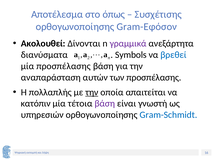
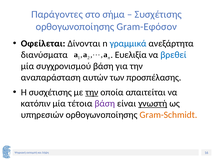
Αποτέλεσμα: Αποτέλεσμα -> Παράγοντες (57, 14)
όπως: όπως -> σήμα (114, 14)
Ακολουθεί: Ακολουθεί -> Οφείλεται (43, 44)
γραμμικά colour: purple -> blue (128, 44)
Symbols: Symbols -> Ευελιξία (131, 55)
μία προσπέλασης: προσπέλασης -> συγχρονισμού (64, 66)
Η πολλαπλής: πολλαπλής -> συσχέτισης (50, 93)
γνωστή underline: none -> present (153, 104)
Gram-Schmidt colour: blue -> orange (168, 115)
